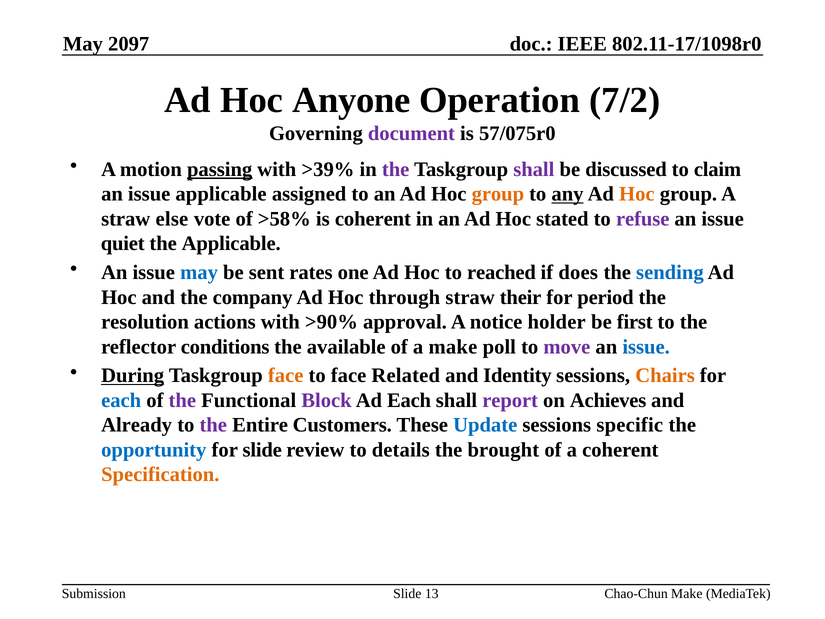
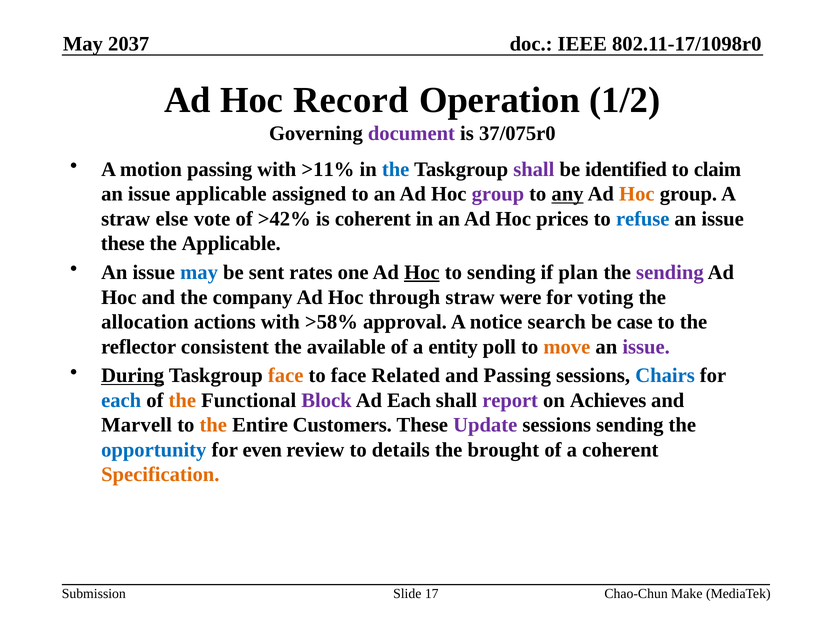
2097: 2097 -> 2037 (129, 44)
Anyone: Anyone -> Record (351, 100)
7/2: 7/2 -> 1/2 (625, 100)
57/075r0: 57/075r0 -> 37/075r0 (517, 133)
passing underline: present -> none (220, 169)
>39%: >39% -> >11% (328, 169)
the colour: purple -> blue (396, 169)
discussed: discussed -> identified (626, 169)
group colour: orange -> purple (498, 194)
>58%: >58% -> >42% (284, 219)
stated: stated -> prices (562, 219)
refuse colour: purple -> blue (643, 219)
quiet: quiet -> these (123, 243)
Hoc underline: none -> present (422, 272)
to reached: reached -> sending (501, 272)
does: does -> plan (578, 272)
sending colour: blue -> purple (670, 272)
their: their -> were (521, 297)
period: period -> voting (605, 297)
resolution: resolution -> allocation (145, 322)
>90%: >90% -> >58% (331, 322)
holder: holder -> search (557, 322)
first: first -> case (635, 322)
conditions: conditions -> consistent (225, 347)
a make: make -> entity (453, 347)
move colour: purple -> orange (567, 347)
issue colour: blue -> purple (646, 347)
and Identity: Identity -> Passing (517, 375)
Chairs colour: orange -> blue (665, 375)
the colour: purple -> orange (182, 400)
Already: Already -> Marvell (137, 425)
the colour: purple -> orange (213, 425)
Update colour: blue -> purple (485, 425)
sessions specific: specific -> sending (630, 425)
for slide: slide -> even (262, 450)
13: 13 -> 17 (432, 593)
